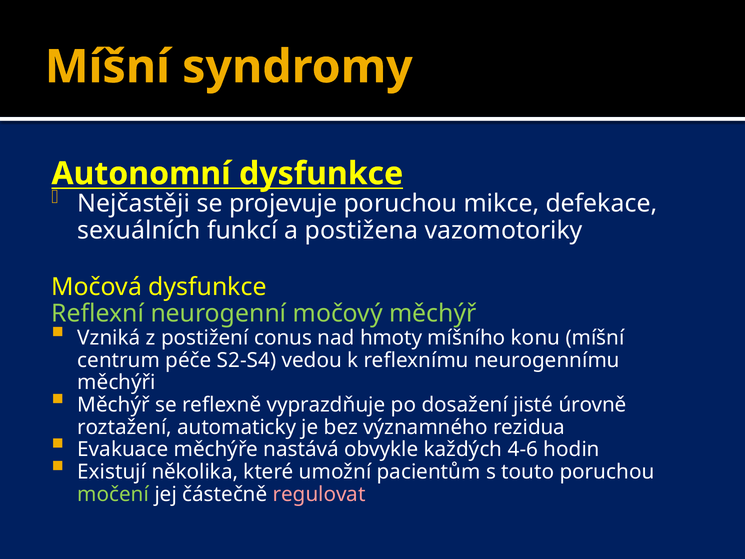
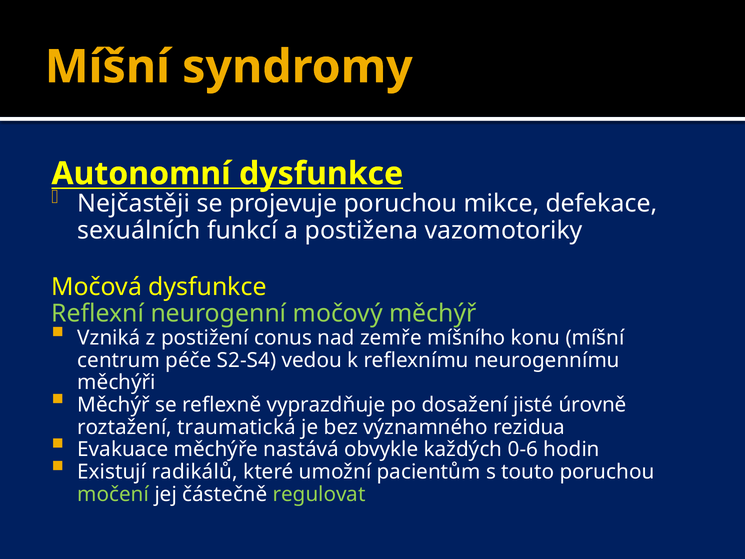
hmoty: hmoty -> zemře (391, 338)
automaticky: automaticky -> traumatická (237, 427)
4-6: 4-6 -> 0-6 (523, 449)
několika: několika -> radikálů (195, 472)
regulovat colour: pink -> light green (319, 494)
